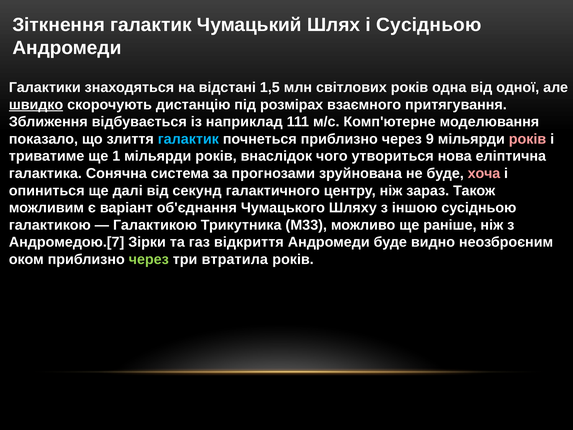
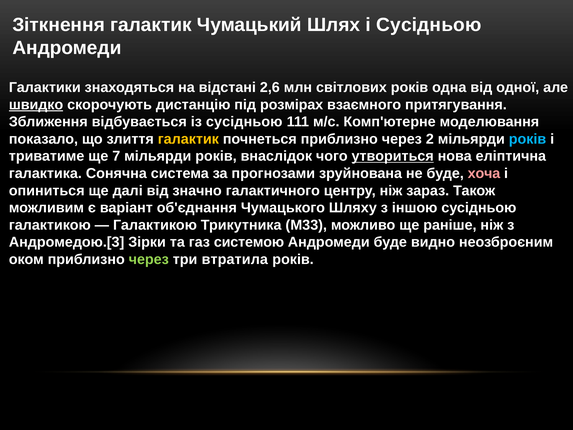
1,5: 1,5 -> 2,6 (270, 87)
із наприклад: наприклад -> сусідньою (244, 122)
галактик colour: light blue -> yellow (188, 139)
9: 9 -> 2 (430, 139)
років colour: pink -> light blue (527, 139)
1: 1 -> 7 (116, 156)
утвориться underline: none -> present (393, 156)
секунд: секунд -> значно (197, 191)
Андромедою.[7: Андромедою.[7 -> Андромедою.[3 (67, 242)
відкриття: відкриття -> системою (249, 242)
